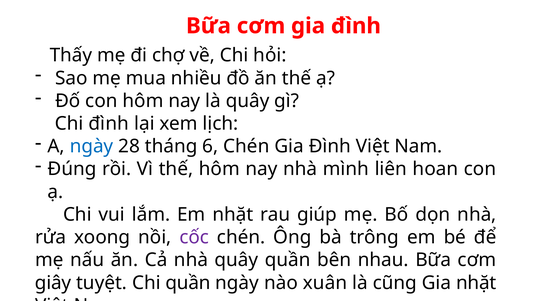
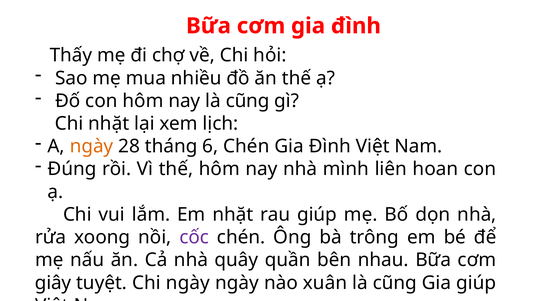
nay là quây: quây -> cũng (248, 101)
Chi đình: đình -> nhặt (109, 124)
ngày colour: blue -> orange (92, 147)
Chi quần: quần -> ngày (188, 283)
Gia nhặt: nhặt -> giúp (476, 283)
